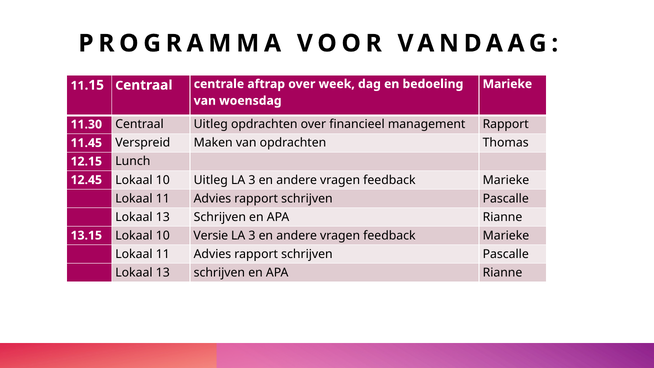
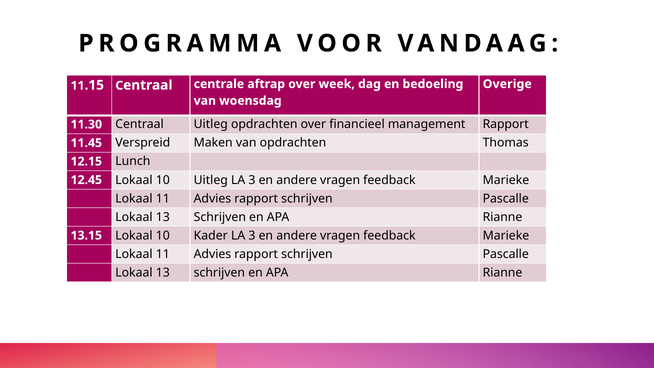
Marieke: Marieke -> Overige (507, 84)
Versie: Versie -> Kader (211, 235)
